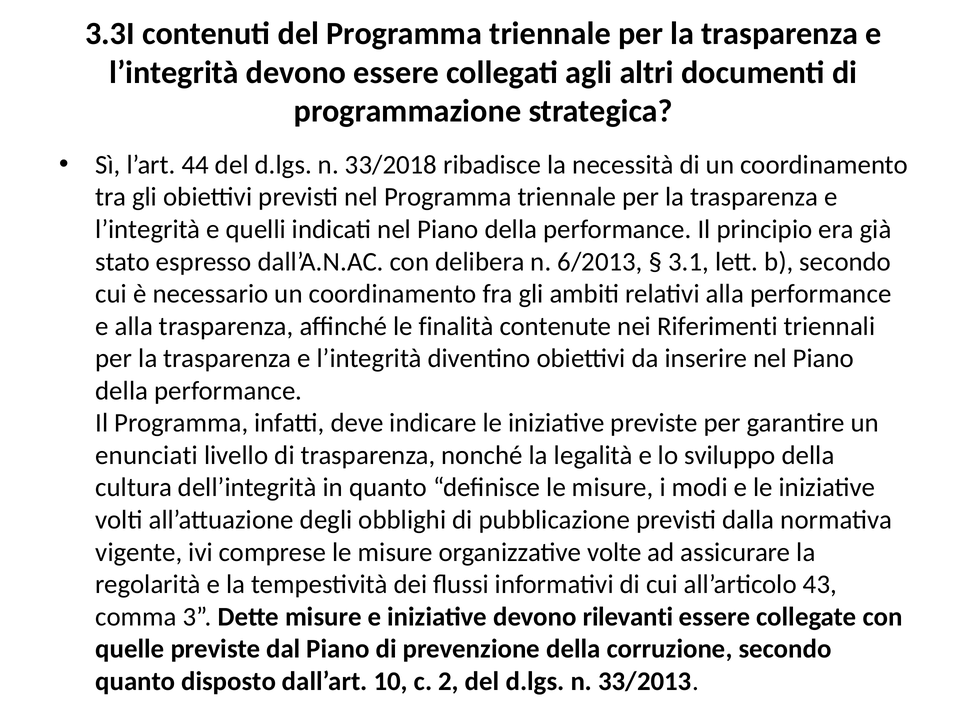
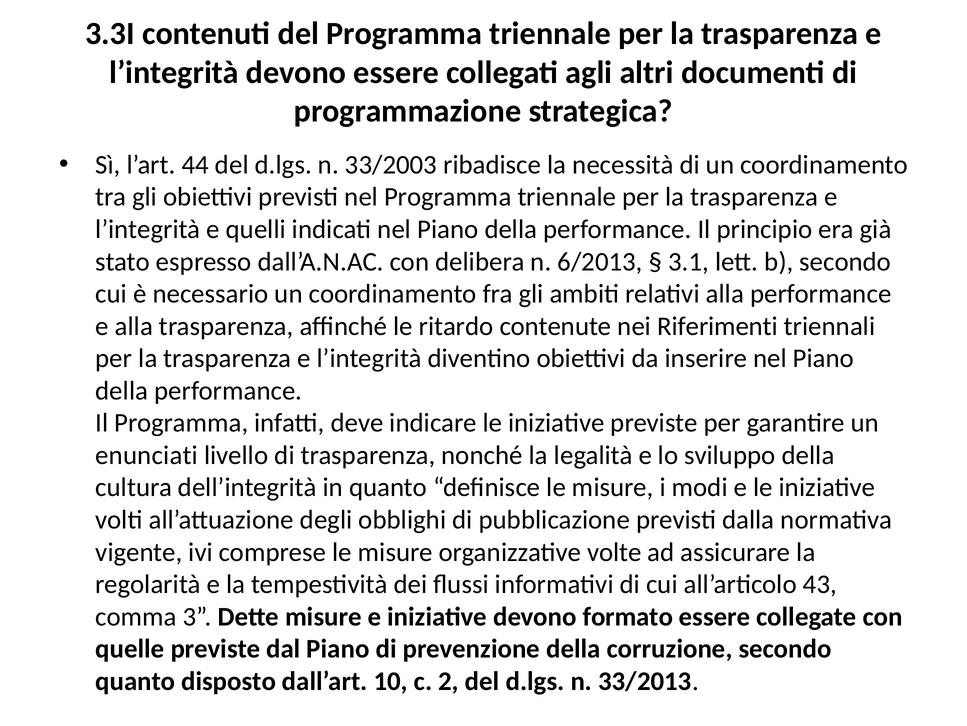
33/2018: 33/2018 -> 33/2003 (391, 165)
finalità: finalità -> ritardo (456, 326)
rilevanti: rilevanti -> formato (628, 616)
